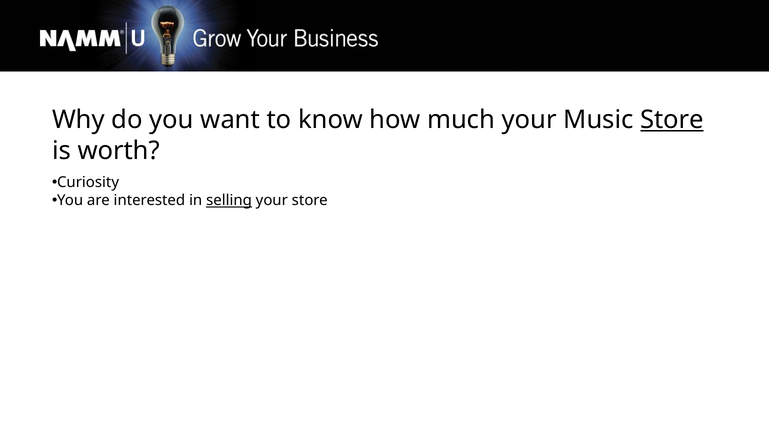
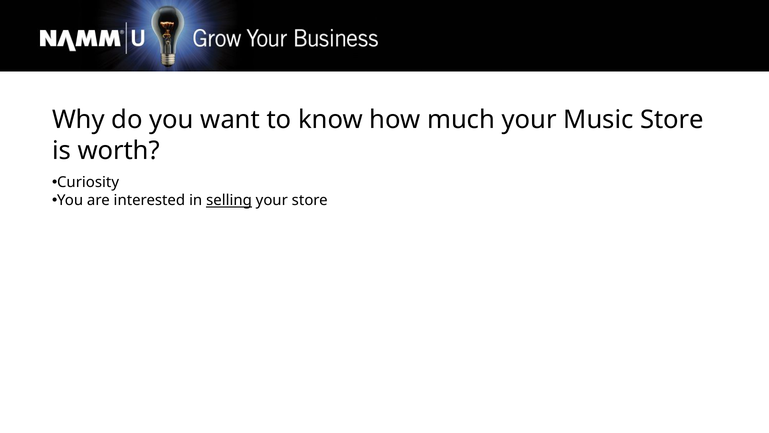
Store underline: present -> none (672, 120)
